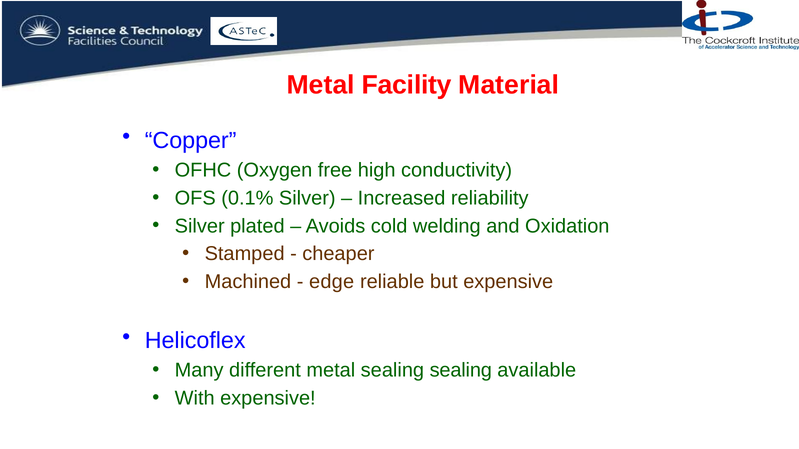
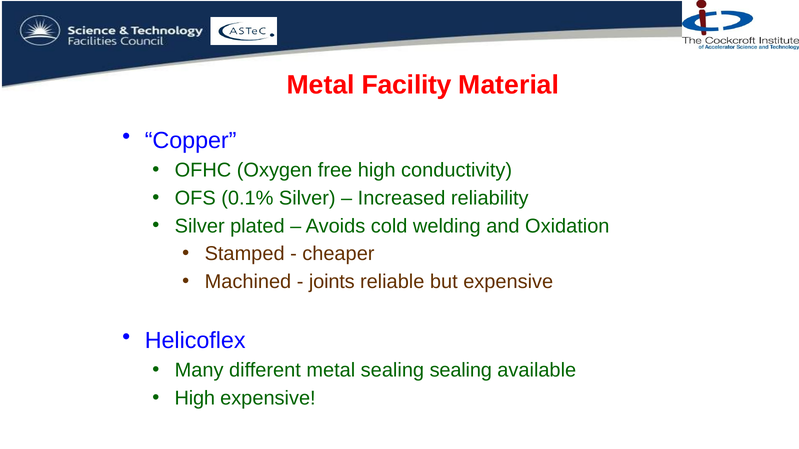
edge: edge -> joints (332, 282)
With: With -> High (195, 399)
